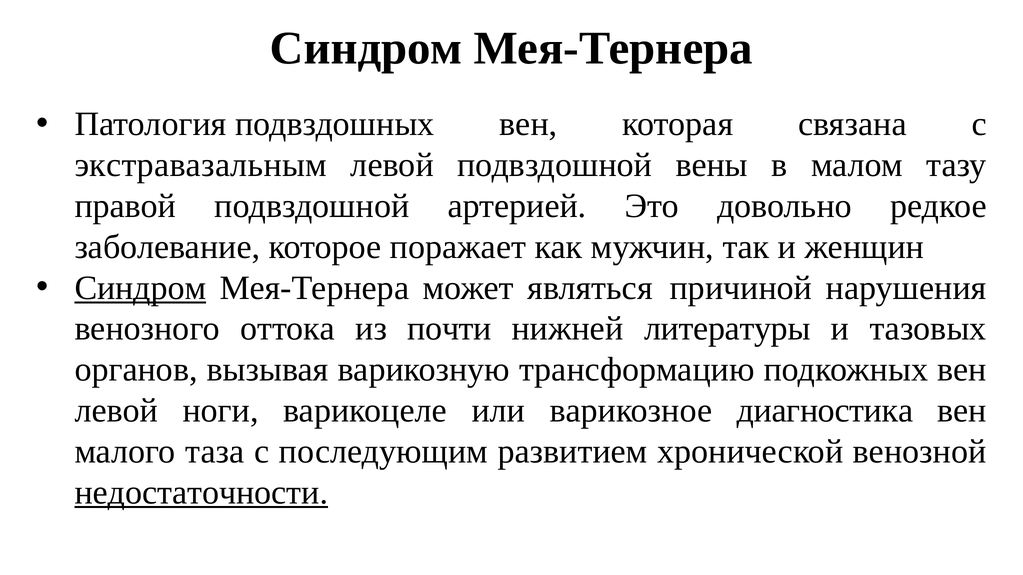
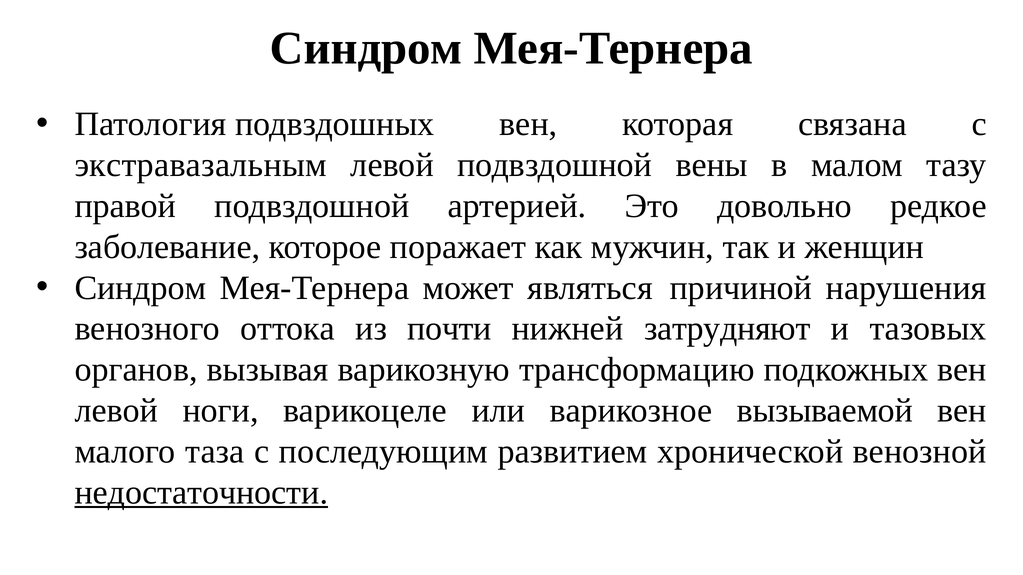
Синдром underline: present -> none (140, 288)
литературы: литературы -> затрудняют (727, 329)
диагностика: диагностика -> вызываемой (825, 411)
